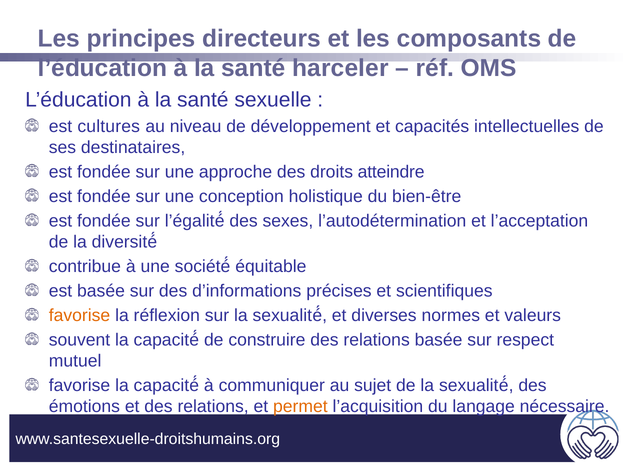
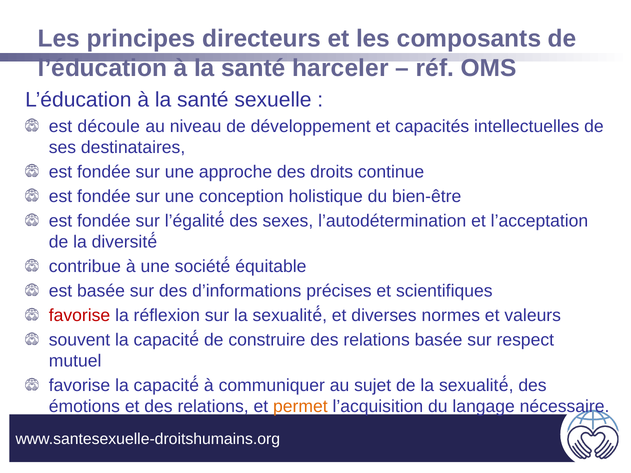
cultures: cultures -> découle (109, 126)
atteindre: atteindre -> continue (391, 172)
favorise colour: orange -> red (80, 316)
